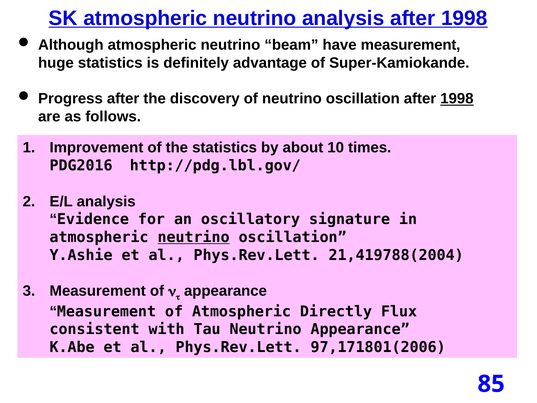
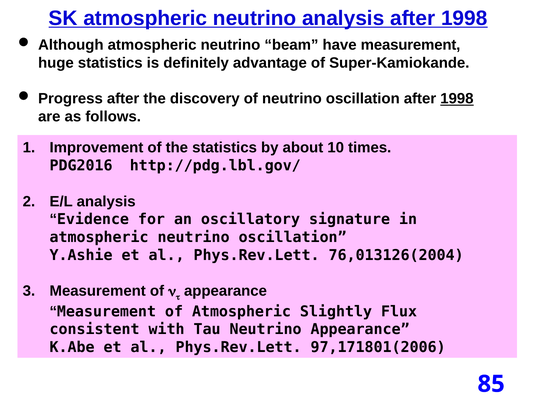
neutrino underline: present -> none (194, 237)
21,419788(2004: 21,419788(2004 -> 76,013126(2004 (396, 255)
Directly: Directly -> Slightly (336, 311)
